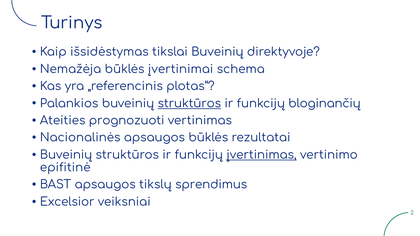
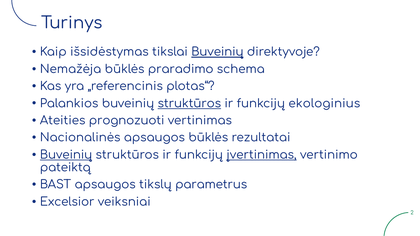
Buveinių underline: none -> present (217, 52)
įvertinimai: įvertinimai -> praradimo (181, 69)
bloginančių: bloginančių -> ekologinius (324, 104)
Buveinių underline: none -> present (66, 155)
epifitinė: epifitinė -> pateiktą (65, 168)
sprendimus: sprendimus -> parametrus (211, 185)
